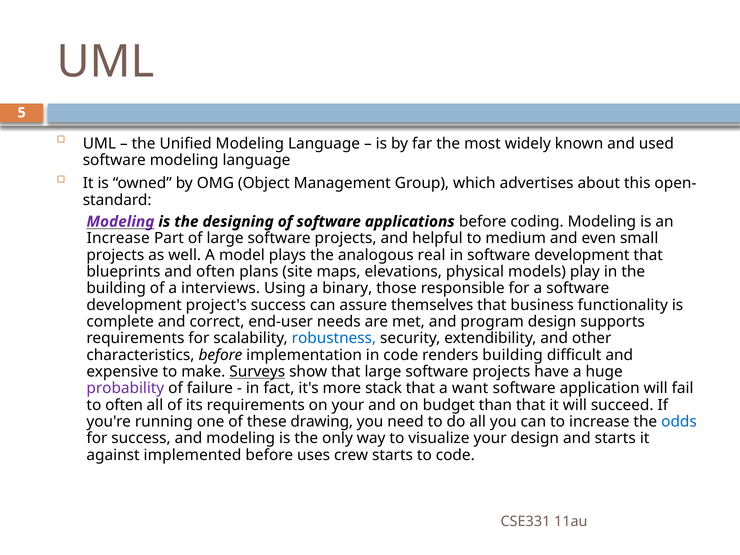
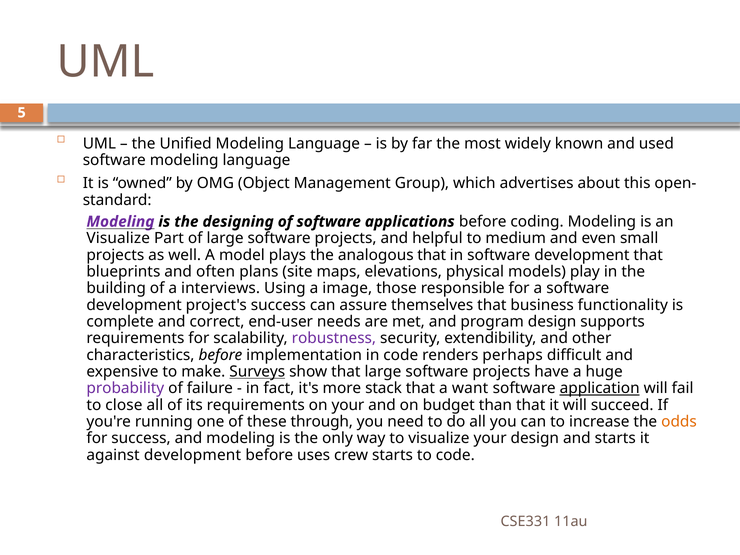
Increase: Increase -> Visualize (118, 238)
analogous real: real -> that (432, 255)
binary: binary -> image (347, 288)
robustness colour: blue -> purple (334, 338)
renders building: building -> perhaps (513, 355)
application underline: none -> present (600, 388)
to often: often -> close (124, 405)
drawing: drawing -> through (322, 422)
odds colour: blue -> orange (679, 422)
against implemented: implemented -> development (193, 455)
